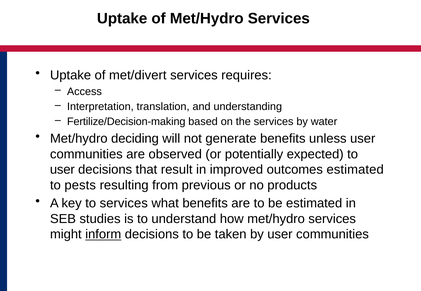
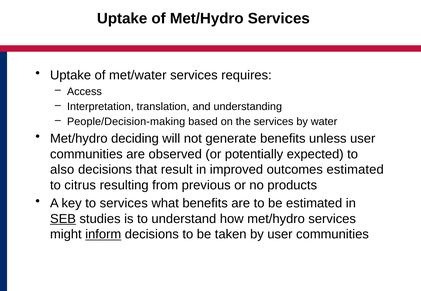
met/divert: met/divert -> met/water (138, 75)
Fertilize/Decision-making: Fertilize/Decision-making -> People/Decision-making (126, 122)
user: user -> also (62, 170)
pests: pests -> citrus (80, 186)
SEB underline: none -> present (63, 219)
